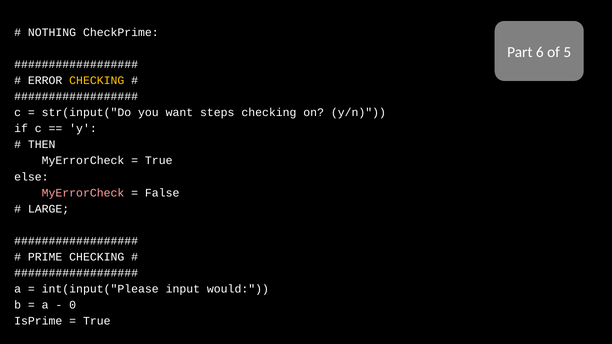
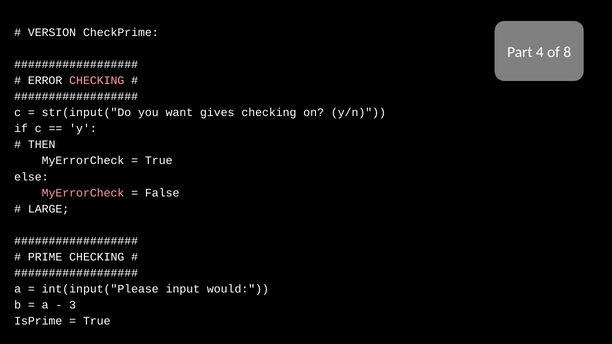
NOTHING: NOTHING -> VERSION (52, 32)
6: 6 -> 4 (540, 52)
5: 5 -> 8 (567, 52)
CHECKING colour: yellow -> pink (97, 80)
steps: steps -> gives (217, 113)
0: 0 -> 3 (73, 305)
